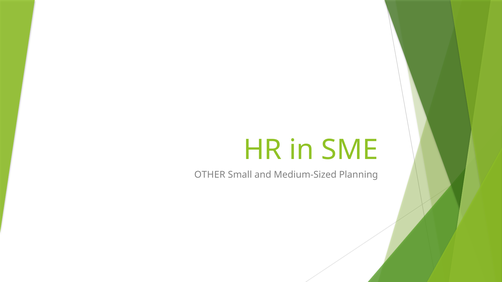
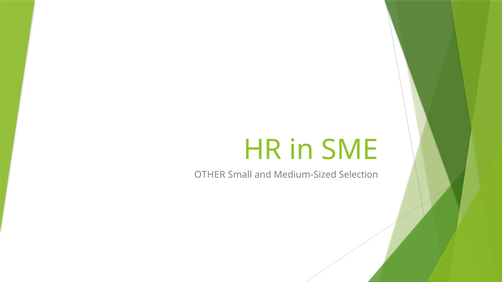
Planning: Planning -> Selection (359, 175)
